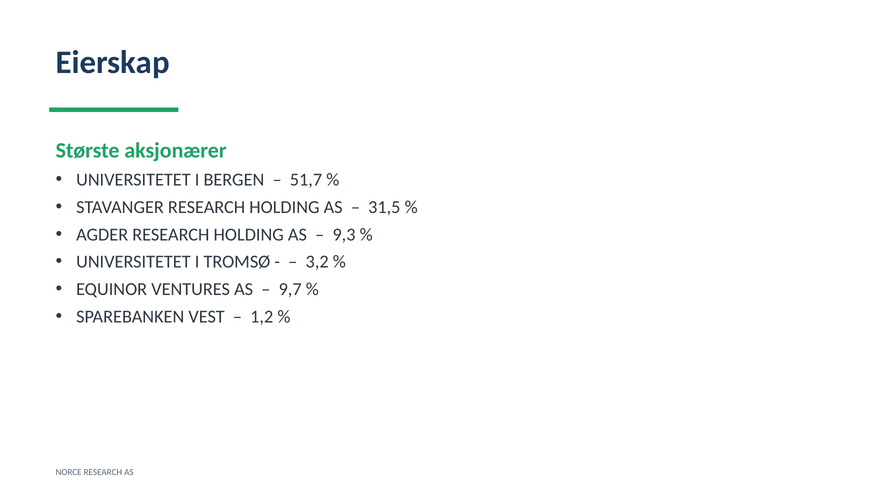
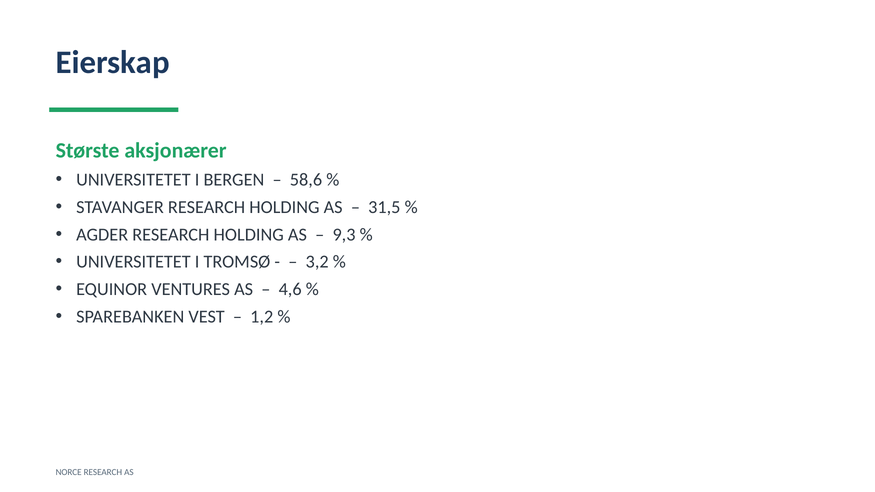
51,7: 51,7 -> 58,6 (306, 180)
9,7: 9,7 -> 4,6 (290, 289)
